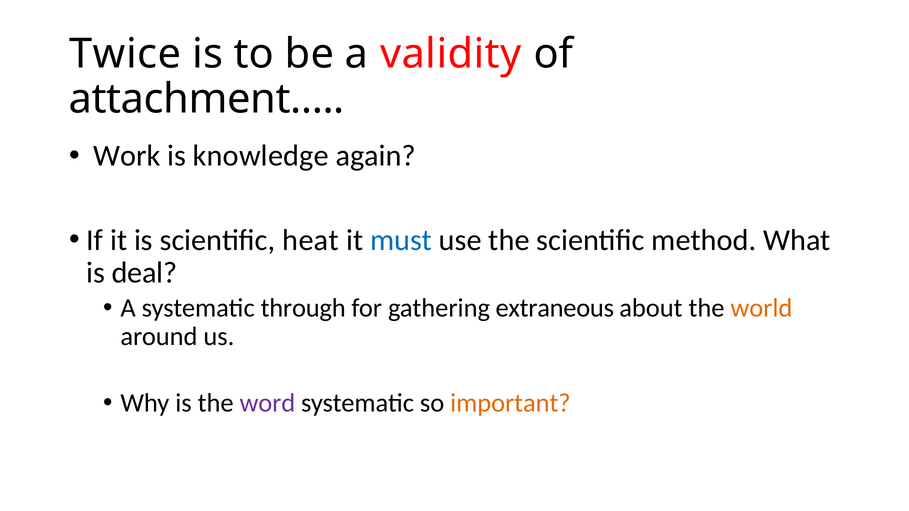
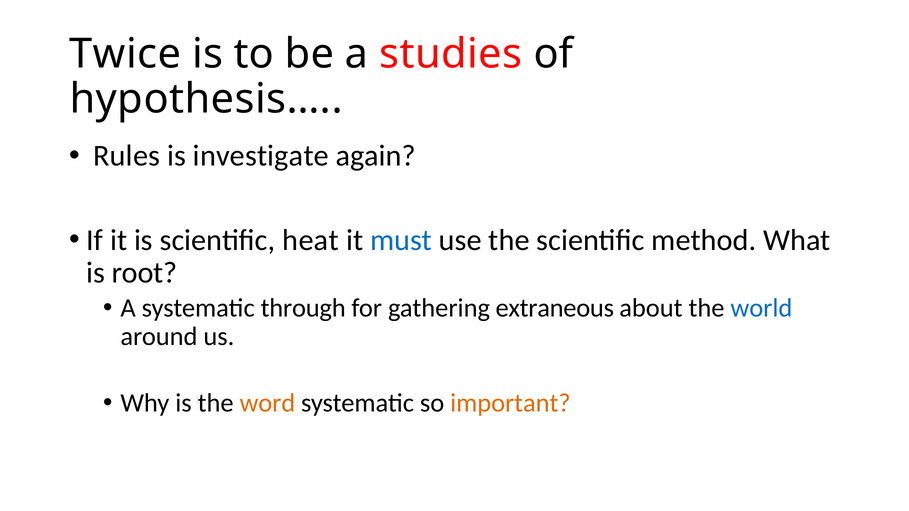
validity: validity -> studies (451, 54)
attachment…: attachment… -> hypothesis… (206, 99)
Work: Work -> Rules (127, 156)
knowledge: knowledge -> investigate (261, 156)
deal: deal -> root (144, 273)
world colour: orange -> blue (761, 308)
word colour: purple -> orange (267, 403)
